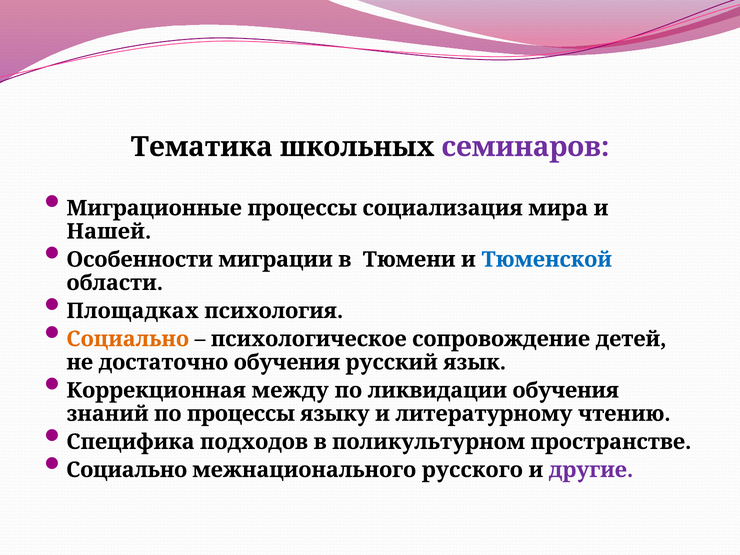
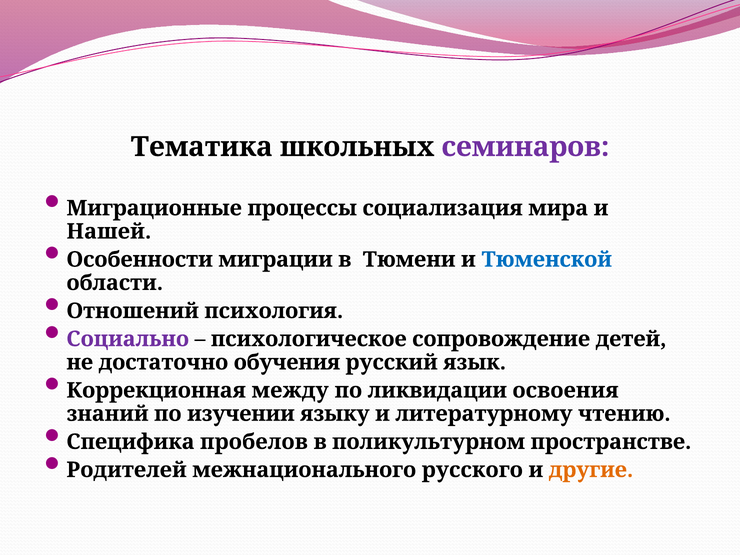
Площадках: Площадках -> Отношений (133, 311)
Социально colour: orange -> purple (128, 339)
ликвидации обучения: обучения -> освоения (566, 390)
по процессы: процессы -> изучении (241, 414)
подходов: подходов -> пробелов (254, 442)
Социально: Социально -> Родителей (127, 470)
другие colour: purple -> orange (591, 470)
